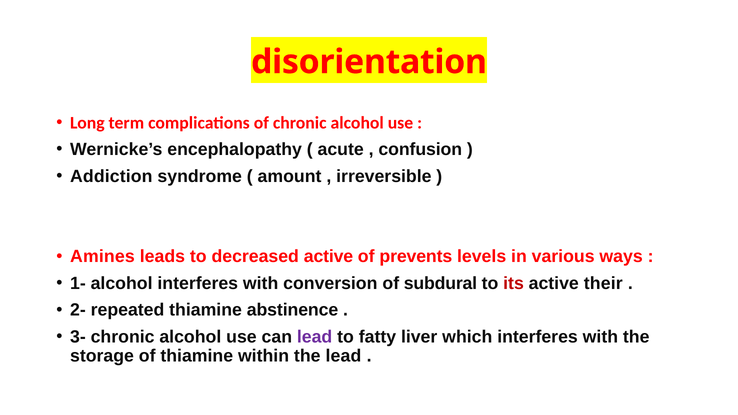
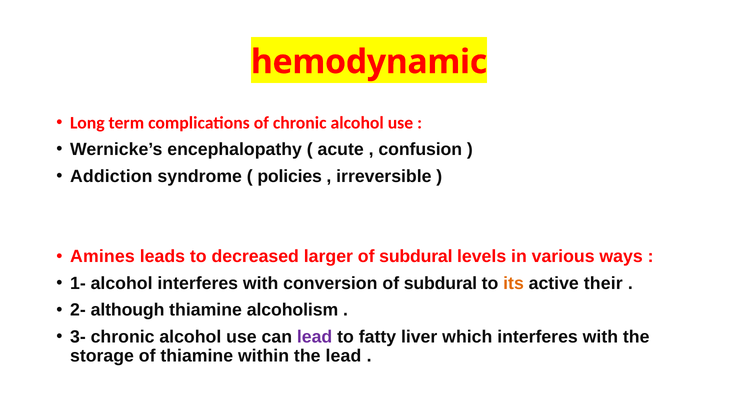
disorientation: disorientation -> hemodynamic (369, 62)
amount: amount -> policies (290, 176)
decreased active: active -> larger (328, 257)
prevents: prevents -> subdural (416, 257)
its colour: red -> orange (514, 283)
repeated: repeated -> although (128, 310)
abstinence: abstinence -> alcoholism (293, 310)
